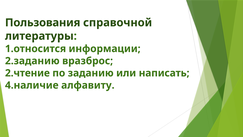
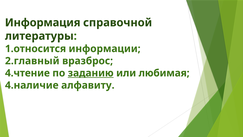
Пользования: Пользования -> Информация (43, 23)
2.заданию: 2.заданию -> 2.главный (32, 61)
2.чтение: 2.чтение -> 4.чтение (27, 73)
заданию underline: none -> present (91, 73)
написать: написать -> любимая (164, 73)
